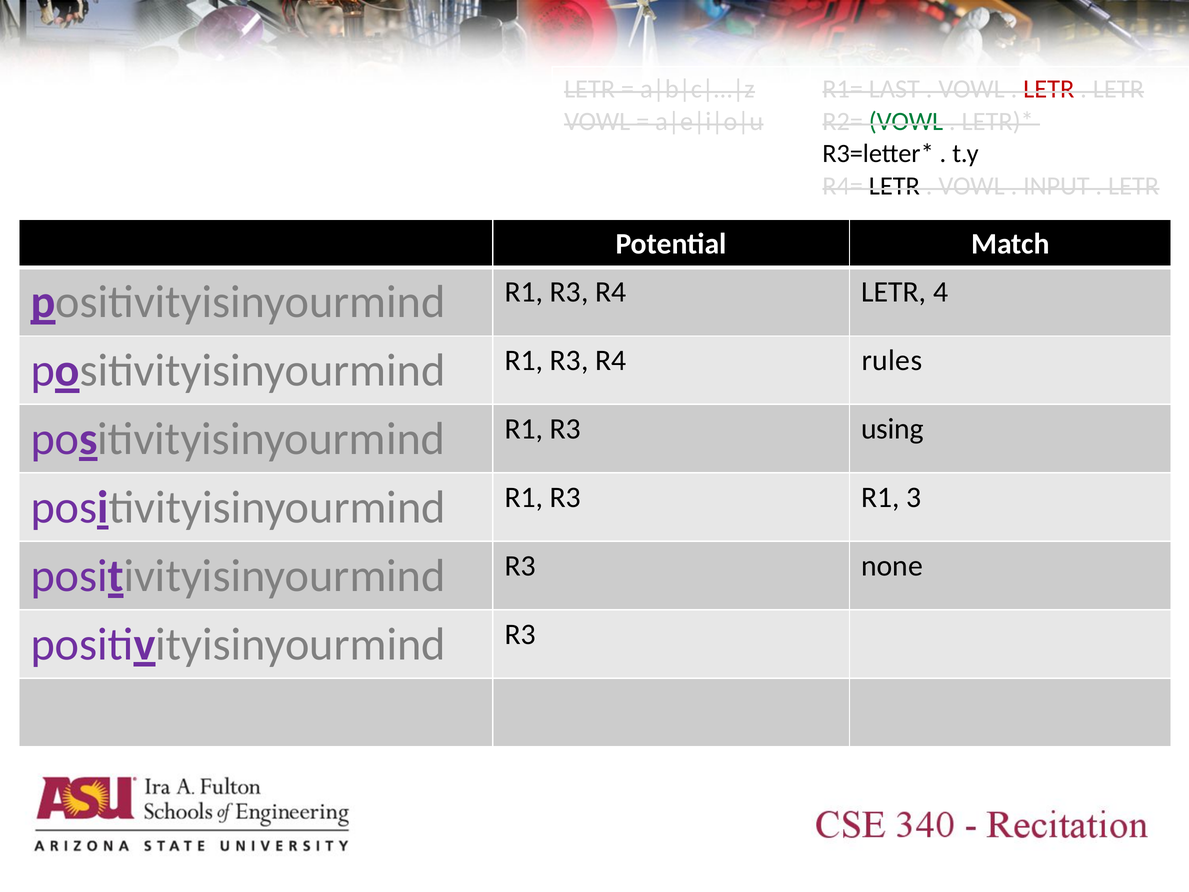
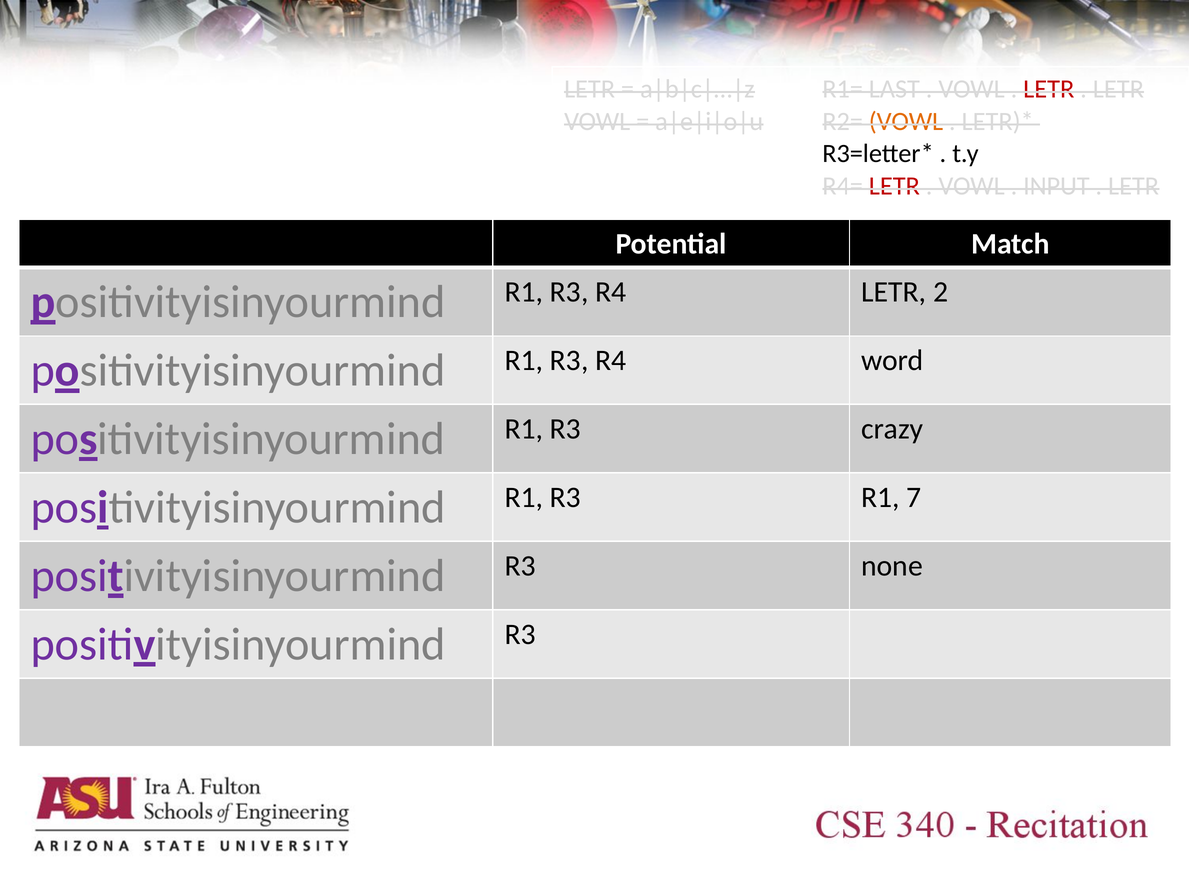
VOWL colour: green -> orange (906, 121)
LETR colour: black -> red (894, 186)
4: 4 -> 2 (941, 292)
rules: rules -> word (892, 360)
using: using -> crazy (892, 429)
3: 3 -> 7 (914, 497)
